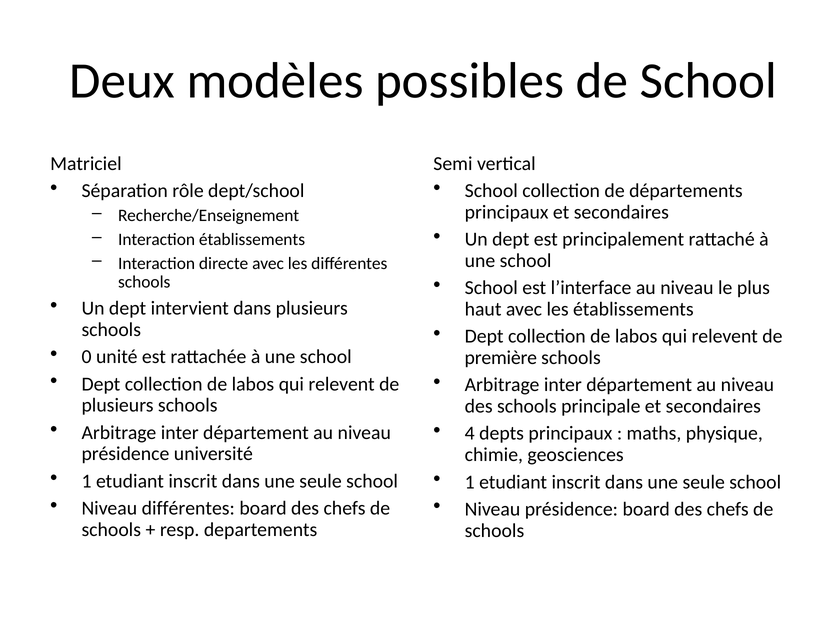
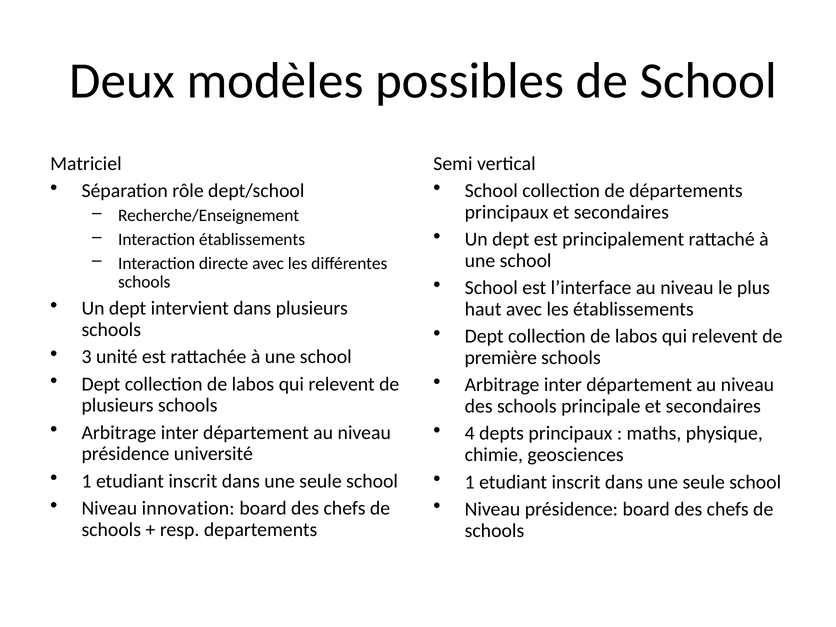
0: 0 -> 3 (87, 357)
Niveau différentes: différentes -> innovation (188, 508)
